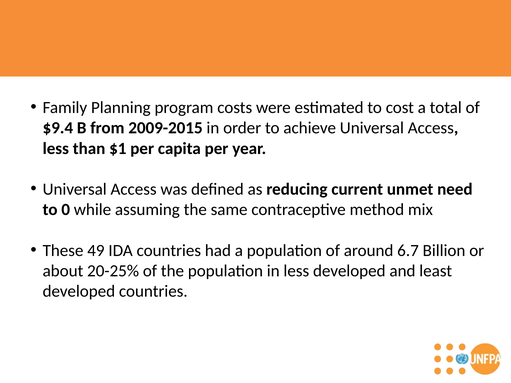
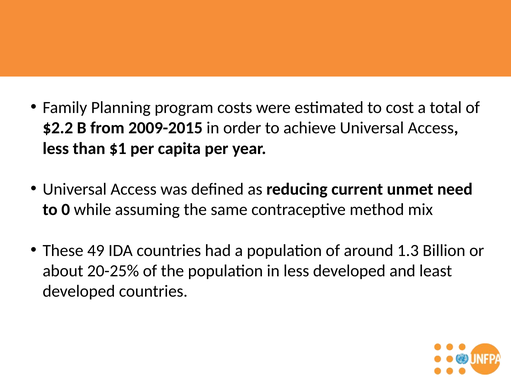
$9.4: $9.4 -> $2.2 (58, 128)
6.7: 6.7 -> 1.3 (408, 251)
